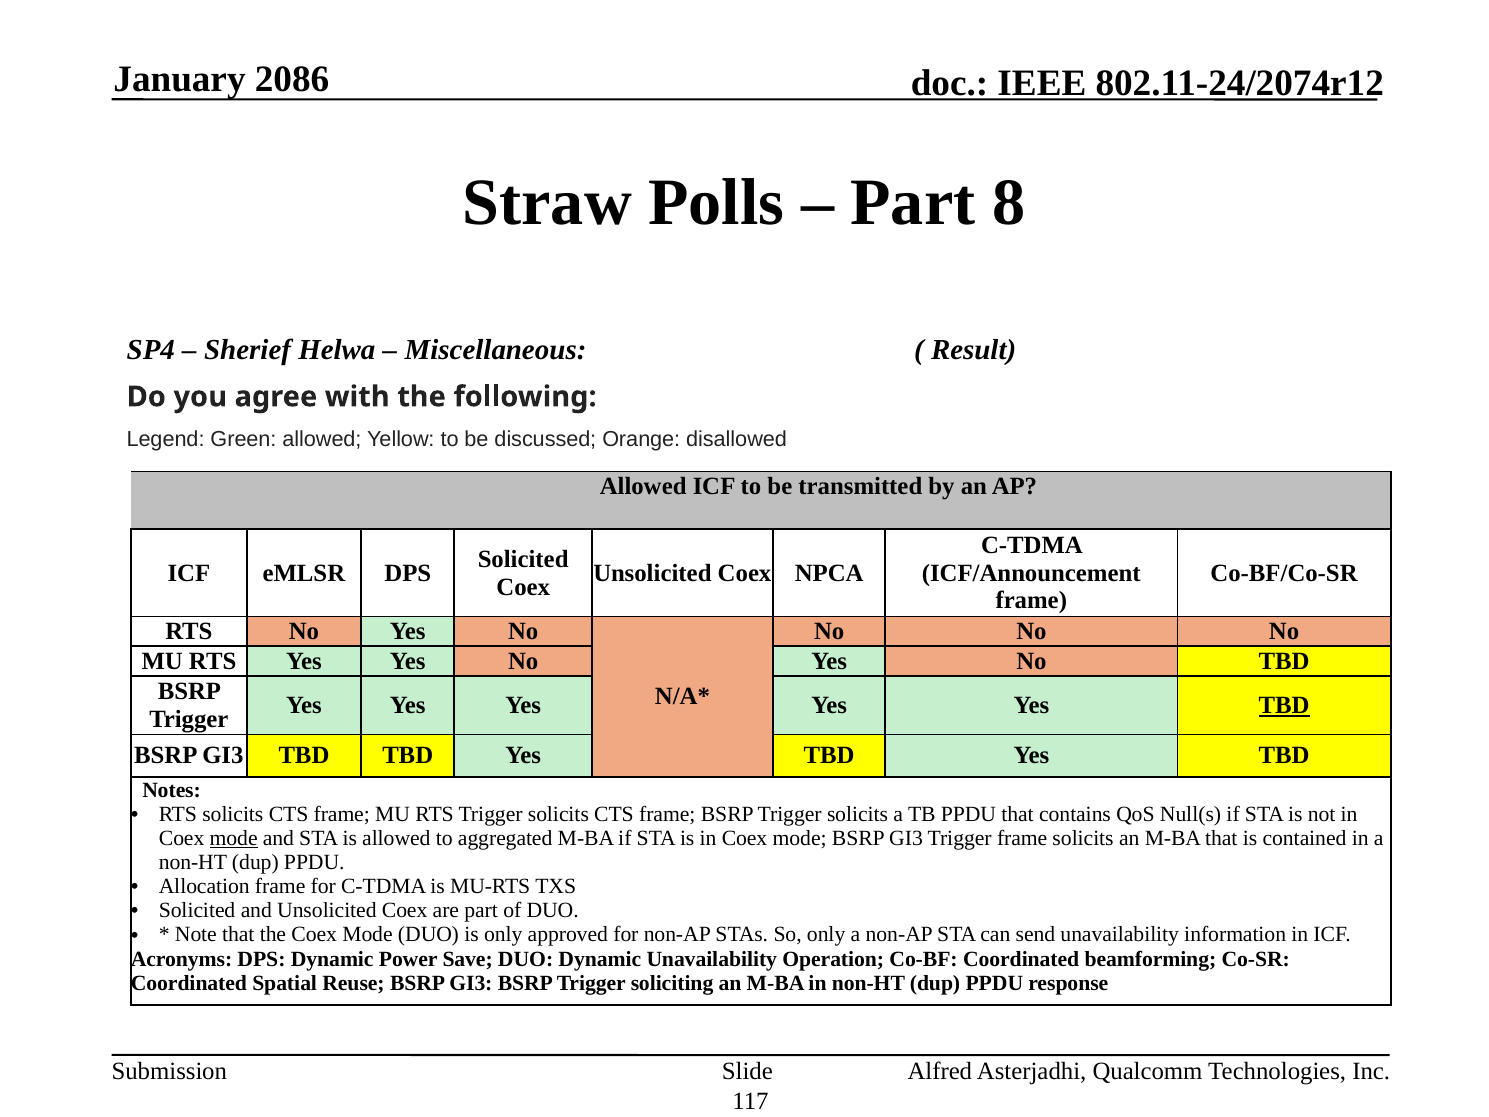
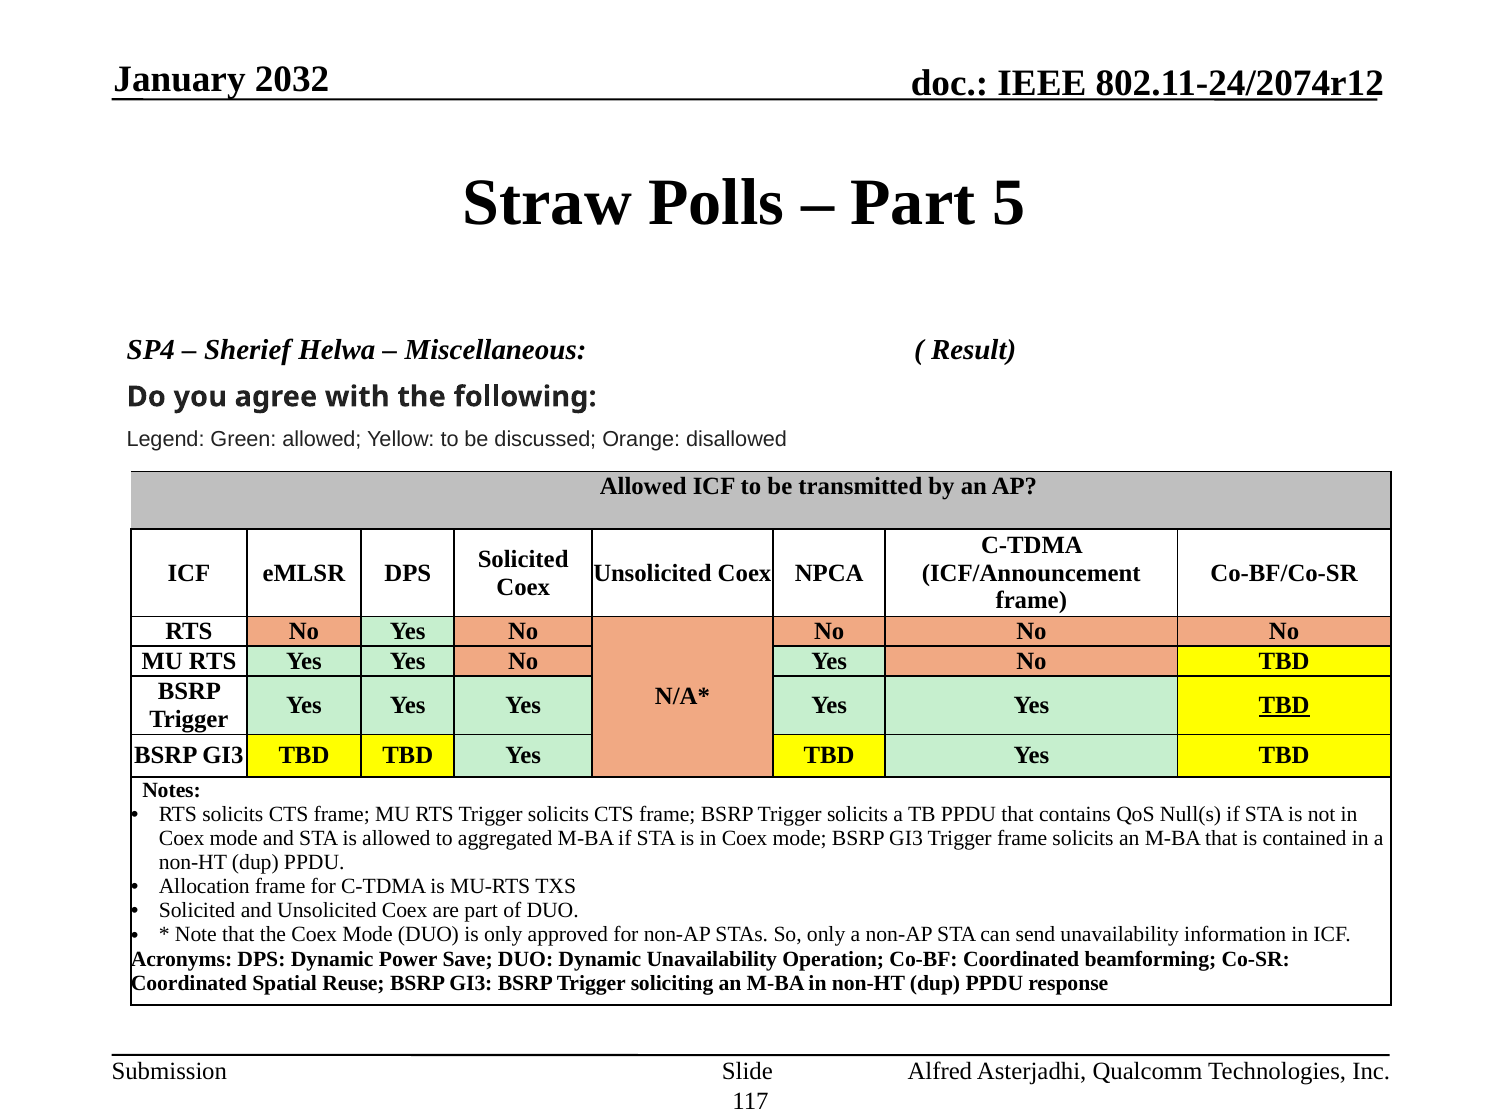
2086: 2086 -> 2032 (292, 79)
8: 8 -> 5 (1009, 203)
mode underline: present -> none (234, 838)
